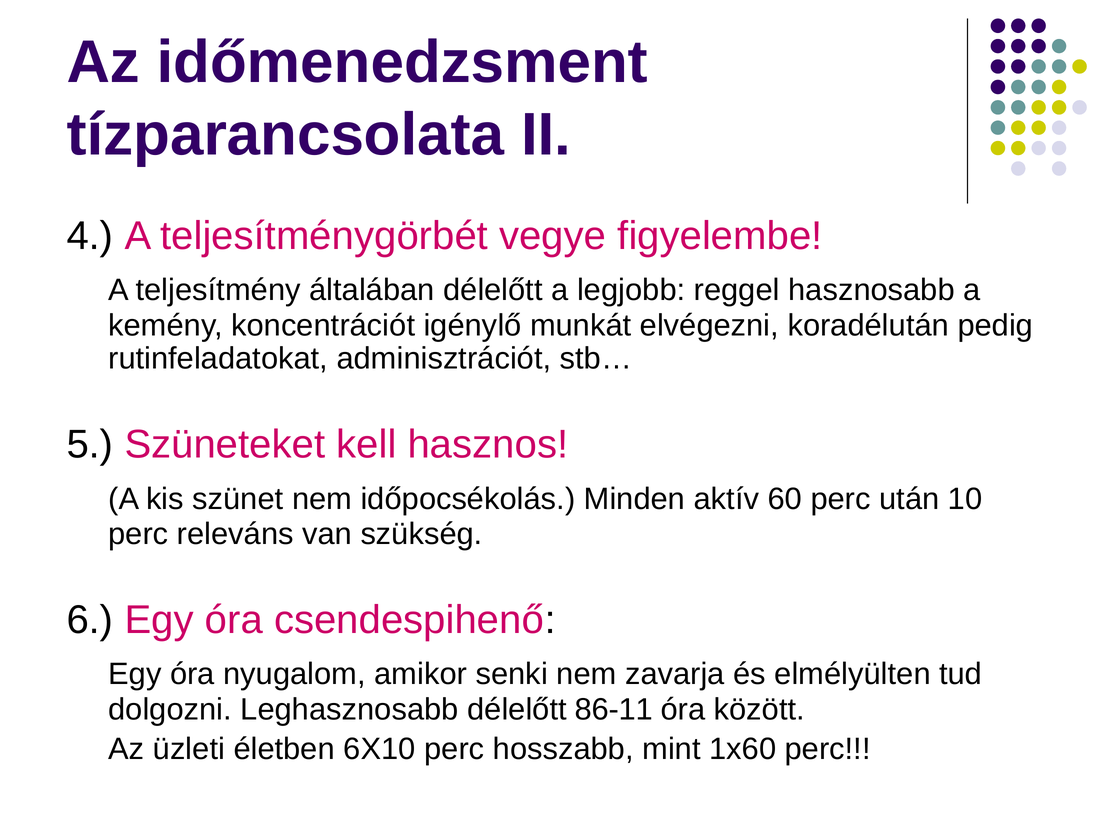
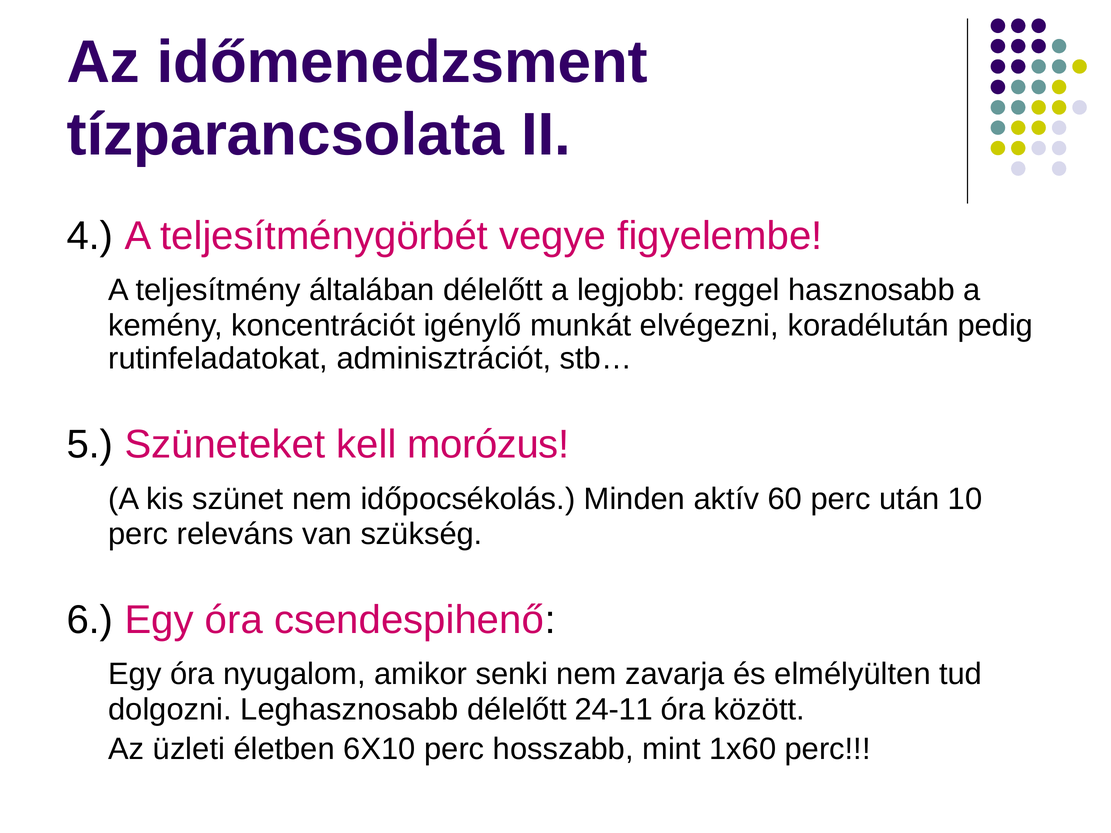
hasznos: hasznos -> morózus (488, 445)
86-11: 86-11 -> 24-11 (614, 710)
